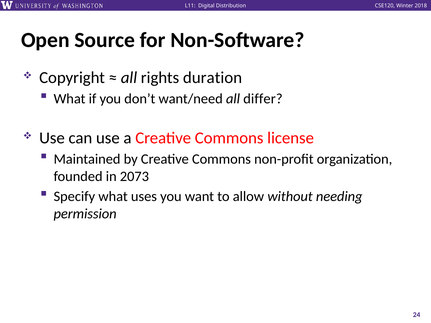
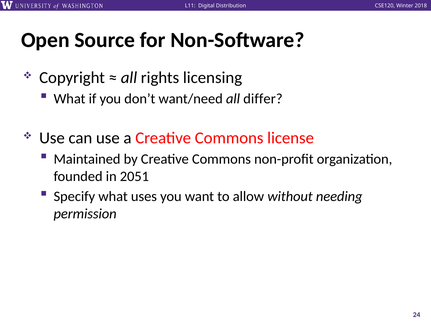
duration: duration -> licensing (213, 78)
2073: 2073 -> 2051 (134, 177)
